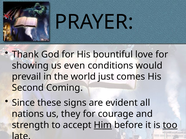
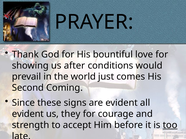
even: even -> after (74, 66)
nations: nations -> evident (28, 114)
Him underline: present -> none (103, 125)
